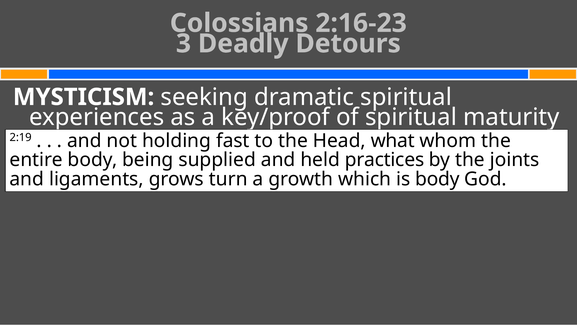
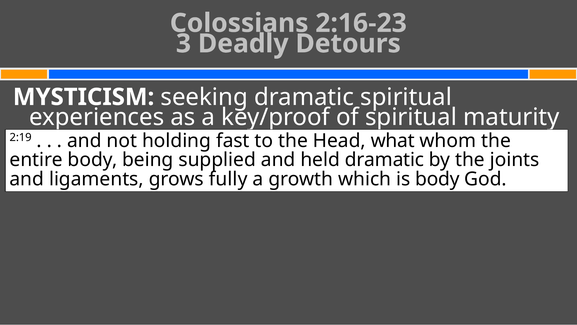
held practices: practices -> dramatic (385, 160)
turn: turn -> fully (228, 179)
